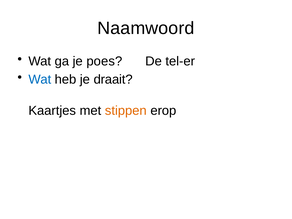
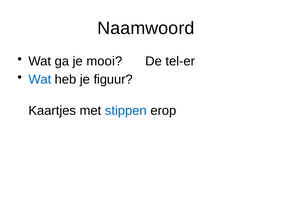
poes: poes -> mooi (104, 61)
draait: draait -> figuur (113, 79)
stippen colour: orange -> blue (126, 111)
